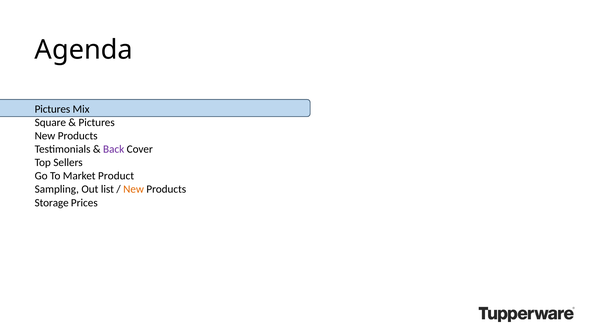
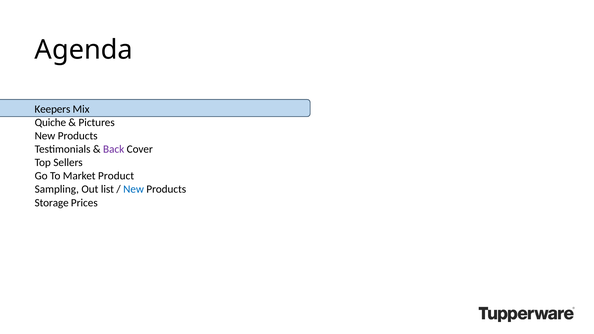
Pictures: Pictures -> Keepers (52, 109)
Square: Square -> Quiche (50, 123)
New colour: orange -> blue (134, 189)
